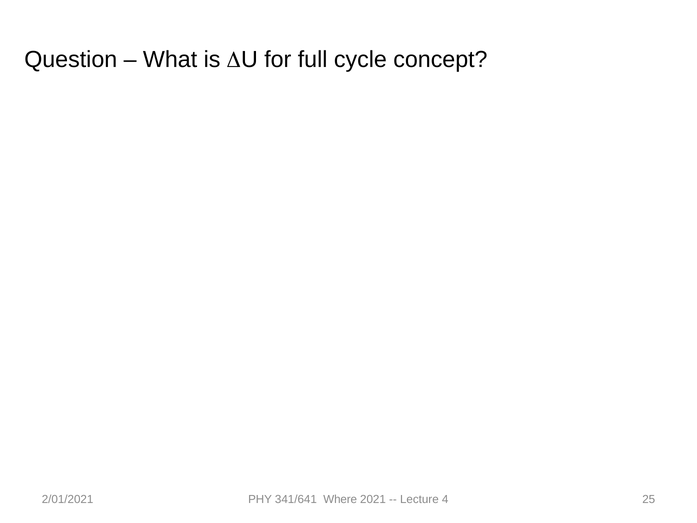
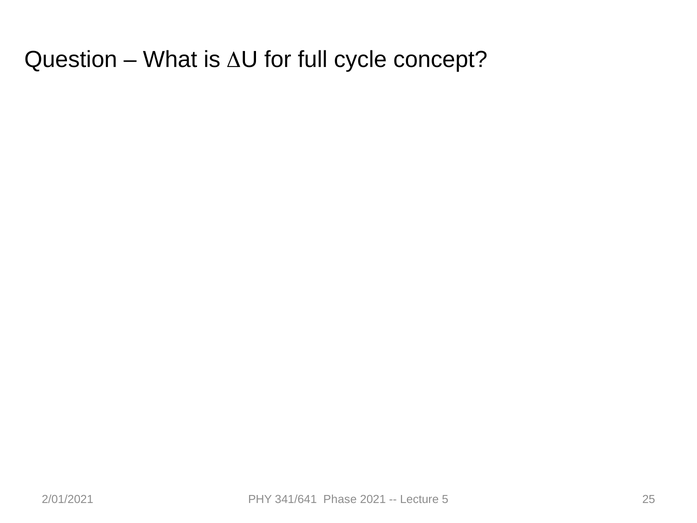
Where: Where -> Phase (340, 499)
4: 4 -> 5 (445, 499)
